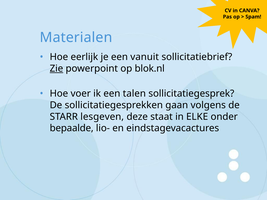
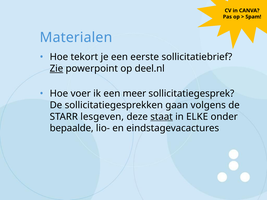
eerlijk: eerlijk -> tekort (84, 57)
vanuit: vanuit -> eerste (145, 57)
blok.nl: blok.nl -> deel.nl (150, 69)
talen: talen -> meer (134, 94)
staat underline: none -> present (162, 117)
